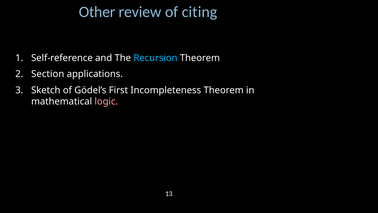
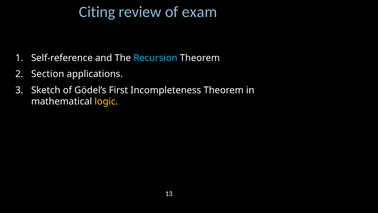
Other: Other -> Citing (97, 12)
citing: citing -> exam (200, 12)
logic colour: pink -> yellow (106, 101)
